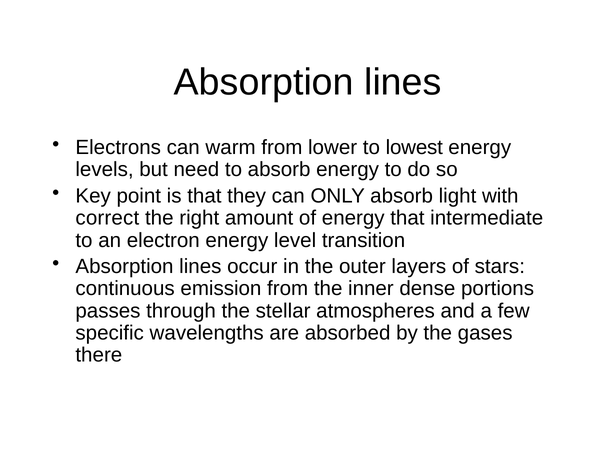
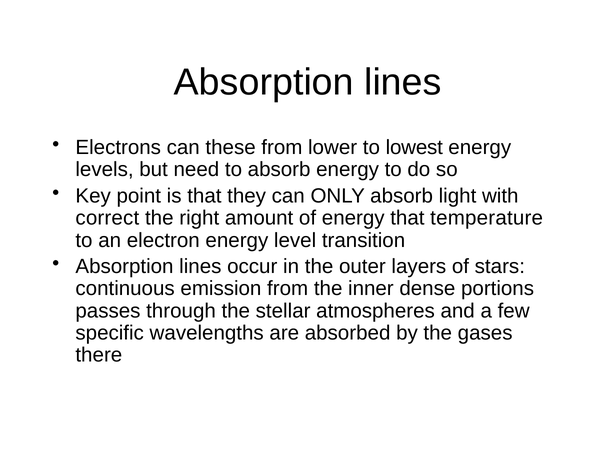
warm: warm -> these (231, 148)
intermediate: intermediate -> temperature (487, 218)
